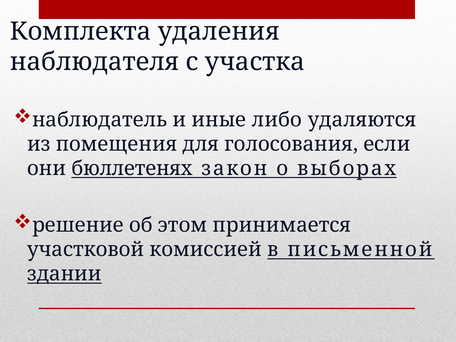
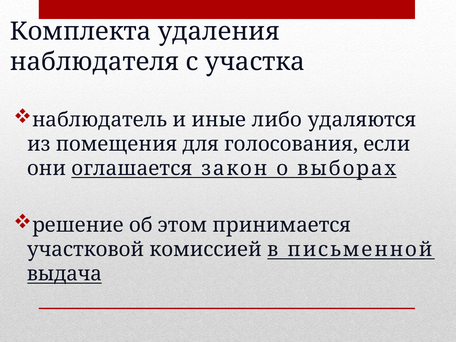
бюллетенях: бюллетенях -> оглашается (132, 168)
здании: здании -> выдача (65, 274)
